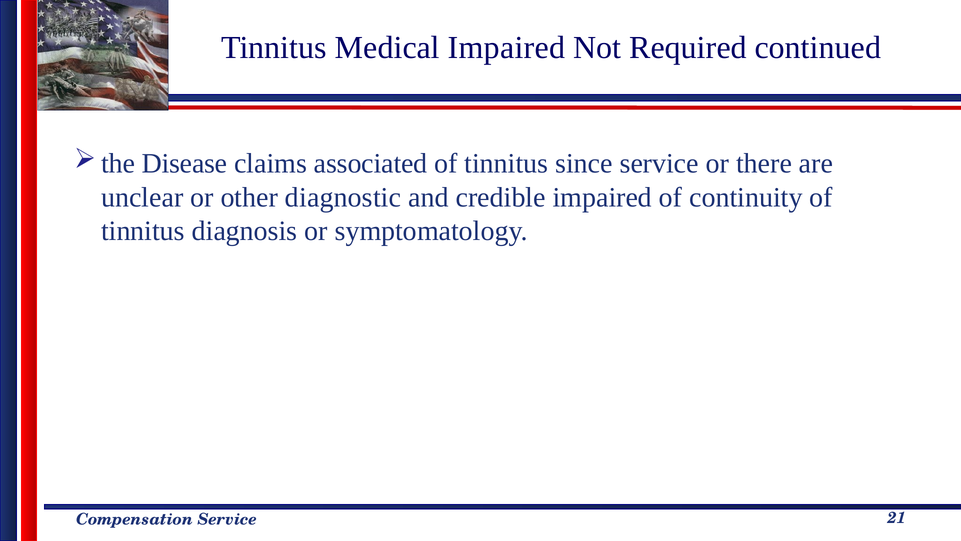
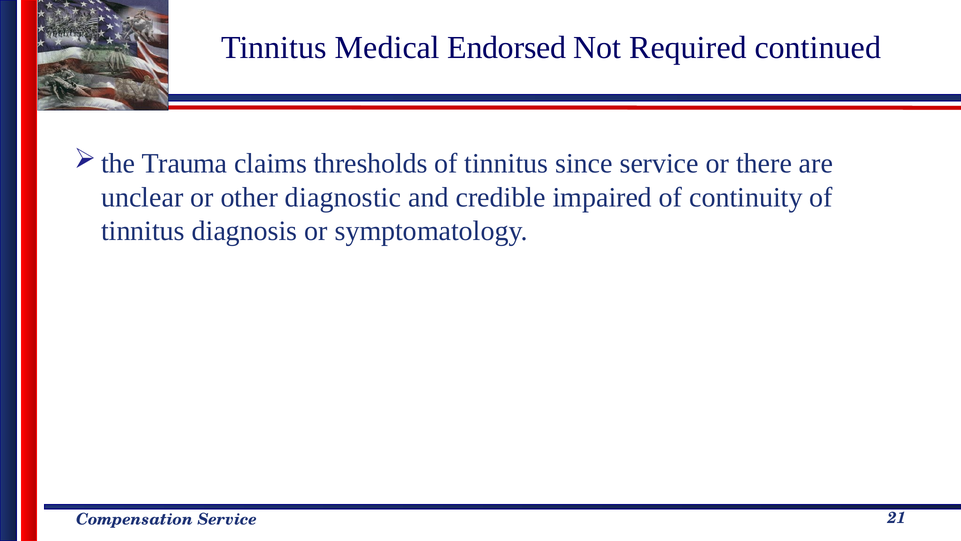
Medical Impaired: Impaired -> Endorsed (507, 48)
Disease: Disease -> Trauma (184, 163)
associated: associated -> thresholds (371, 163)
